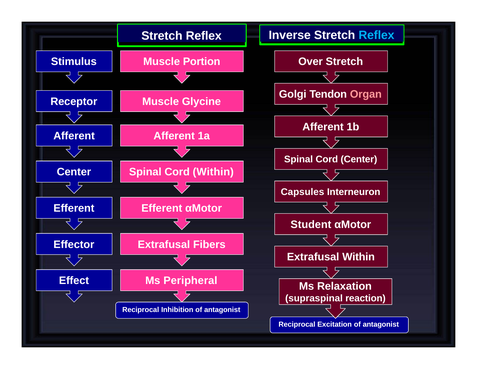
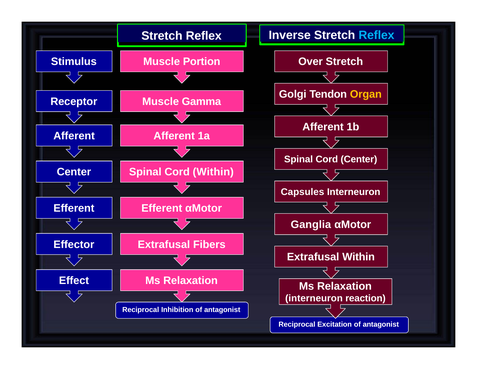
Organ colour: pink -> yellow (366, 94)
Glycine: Glycine -> Gamma (201, 101)
Student: Student -> Ganglia (311, 224)
Peripheral: Peripheral -> Relaxation (190, 280)
supraspinal: supraspinal -> interneuron (314, 298)
